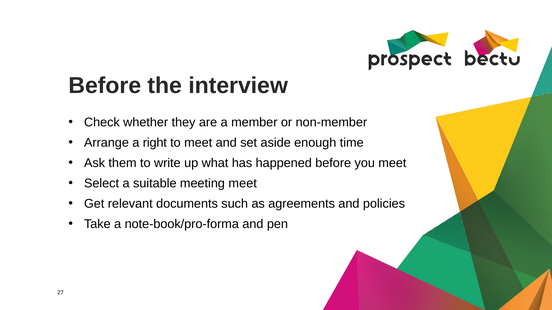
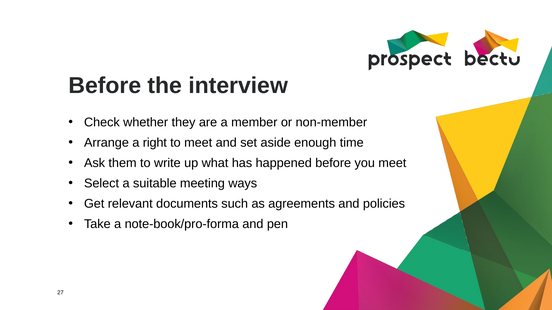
meeting meet: meet -> ways (243, 183)
